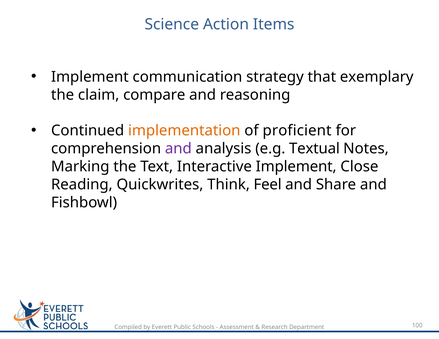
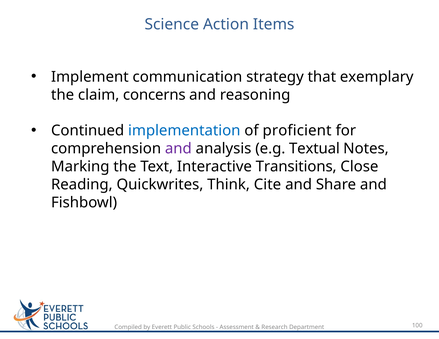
compare: compare -> concerns (154, 95)
implementation colour: orange -> blue (184, 131)
Interactive Implement: Implement -> Transitions (296, 167)
Feel: Feel -> Cite (267, 185)
